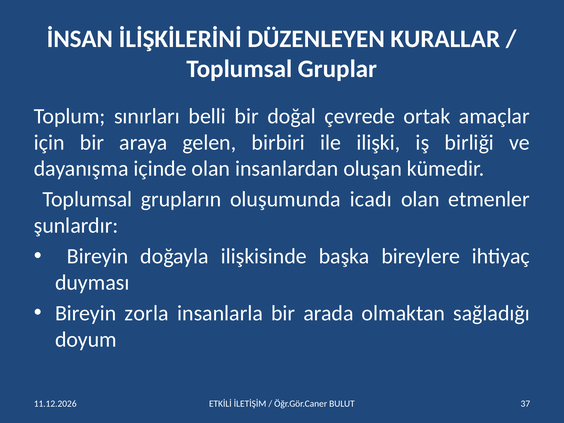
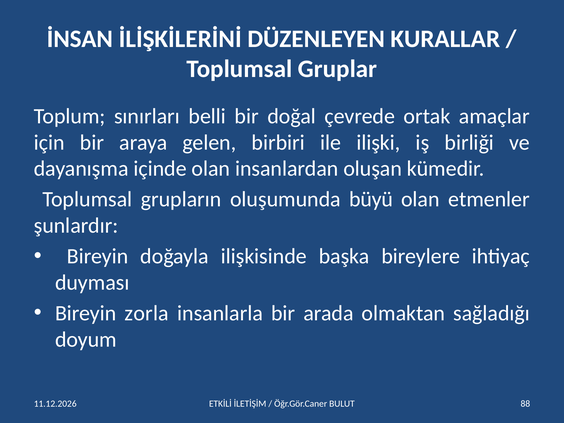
icadı: icadı -> büyü (371, 199)
37: 37 -> 88 (525, 404)
